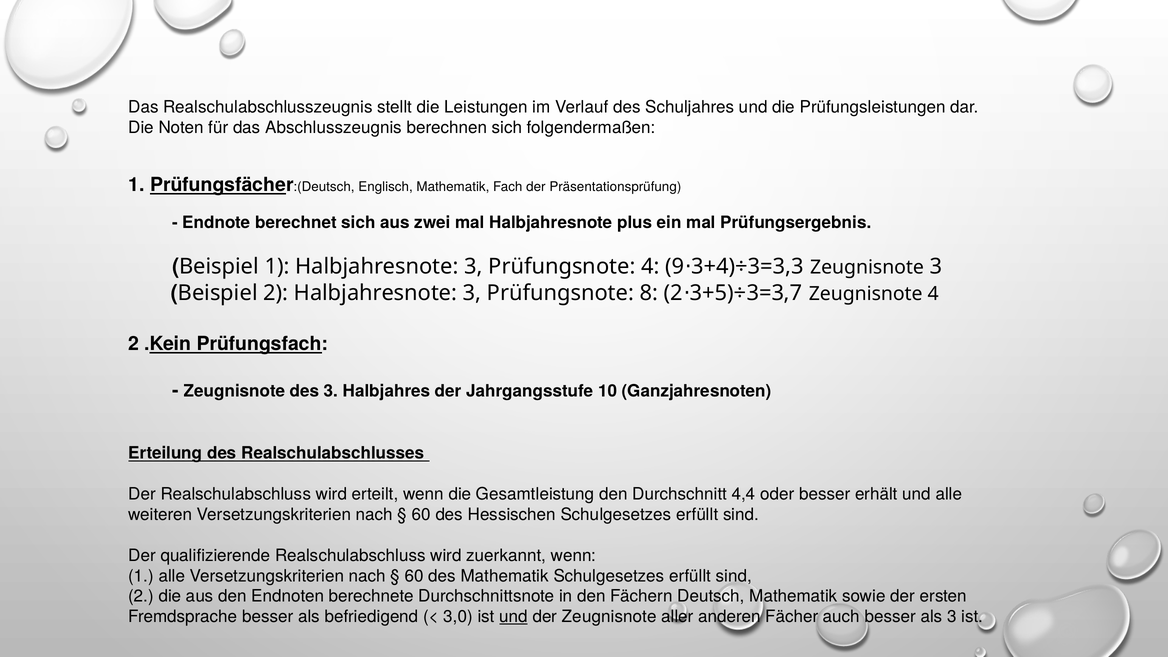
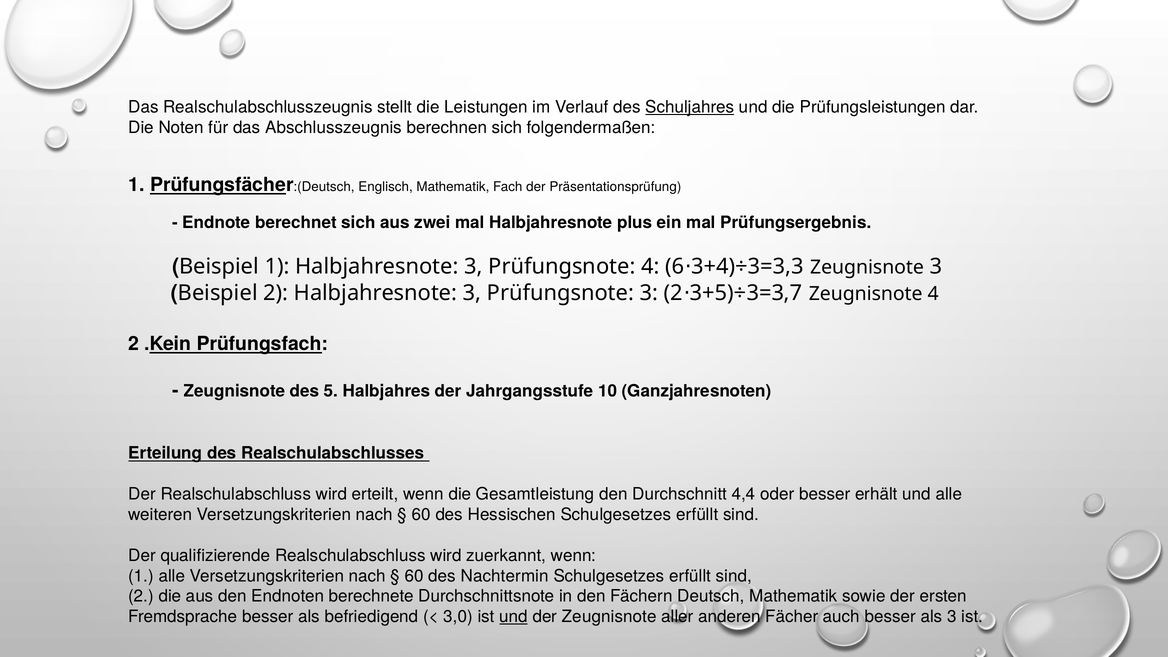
Schuljahres underline: none -> present (690, 107)
9: 9 -> 6 (675, 267)
Prüfungsnote 8: 8 -> 3 (649, 293)
des 3: 3 -> 5 (331, 391)
des Mathematik: Mathematik -> Nachtermin (505, 576)
